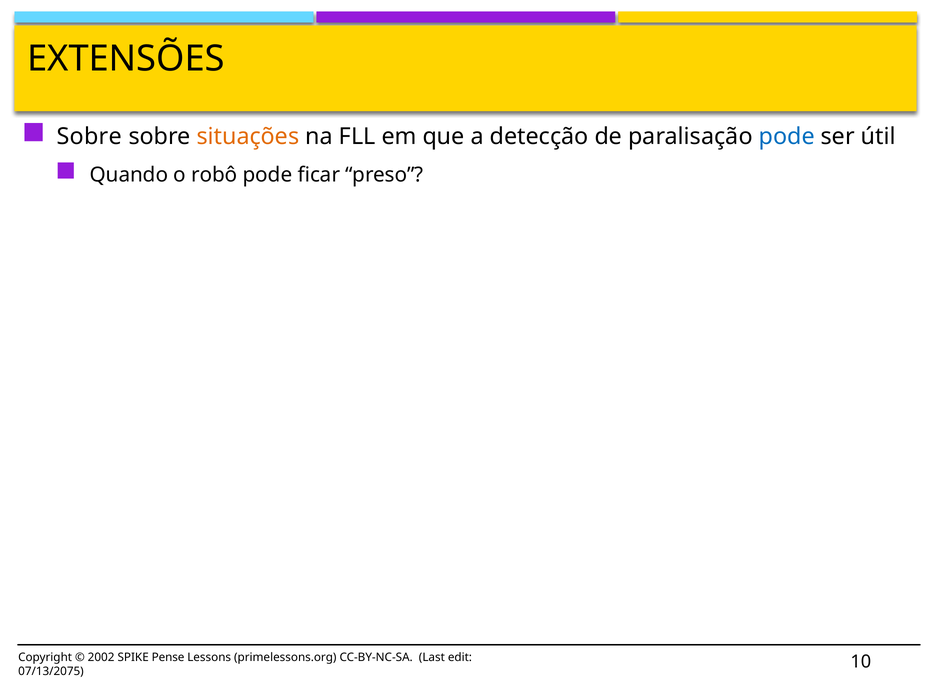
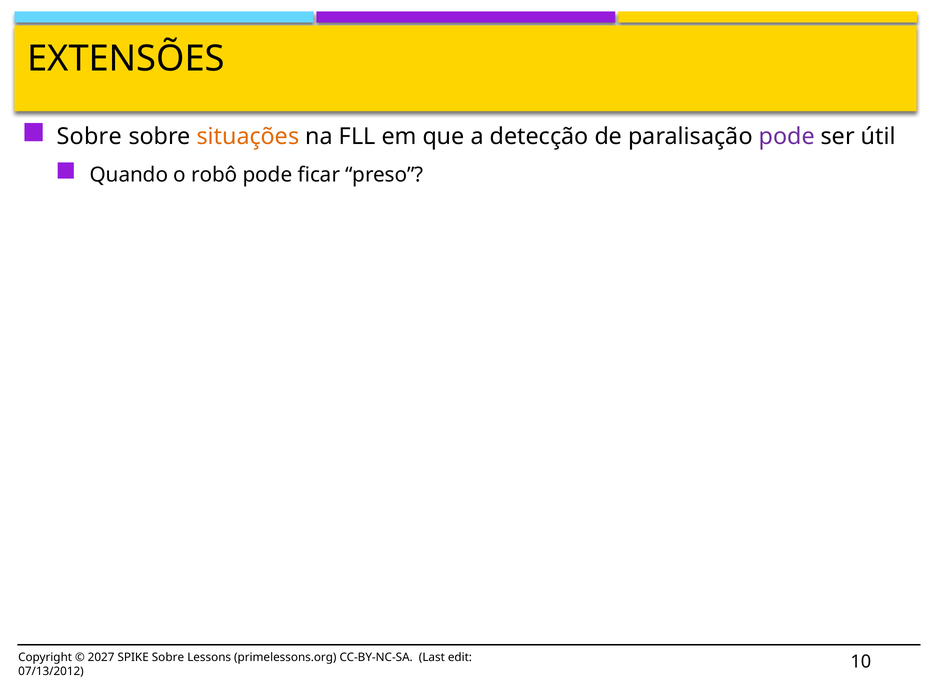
pode colour: blue -> purple (787, 137)
2002: 2002 -> 2027 (101, 658)
SPIKE Pense: Pense -> Sobre (168, 658)
07/13/2075: 07/13/2075 -> 07/13/2012 (51, 672)
